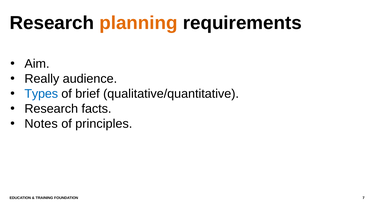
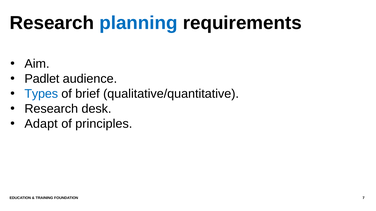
planning colour: orange -> blue (138, 23)
Really: Really -> Padlet (42, 79)
facts: facts -> desk (97, 109)
Notes: Notes -> Adapt (41, 124)
